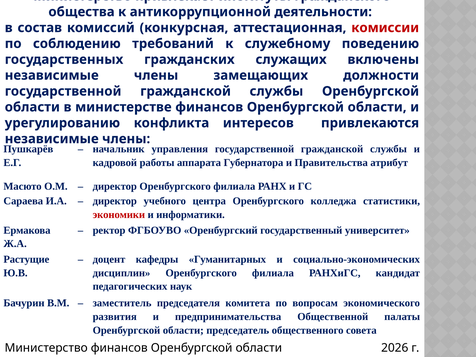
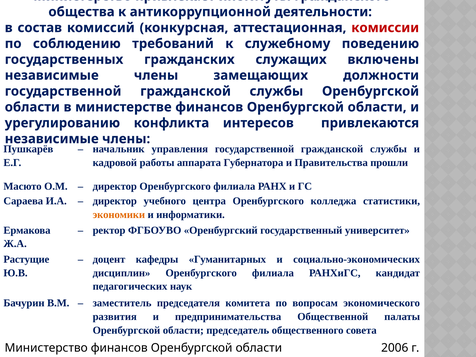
атрибут: атрибут -> прошли (389, 163)
экономики colour: red -> orange (119, 215)
2026: 2026 -> 2006 (395, 348)
